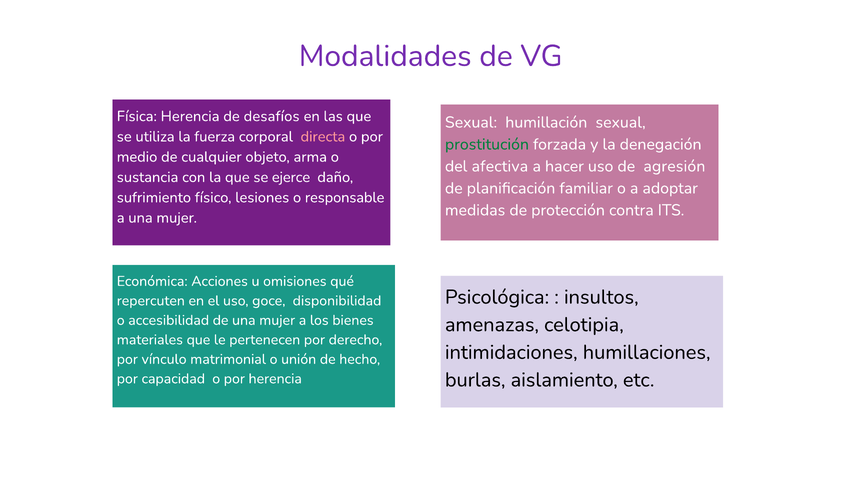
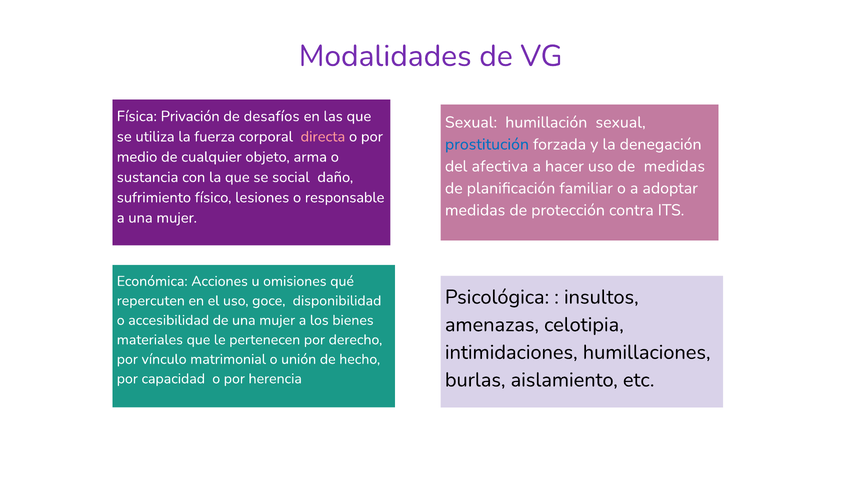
Física Herencia: Herencia -> Privación (190, 116)
prostitución colour: green -> blue (487, 144)
de agresión: agresión -> medidas (674, 166)
ejerce: ejerce -> social (291, 177)
